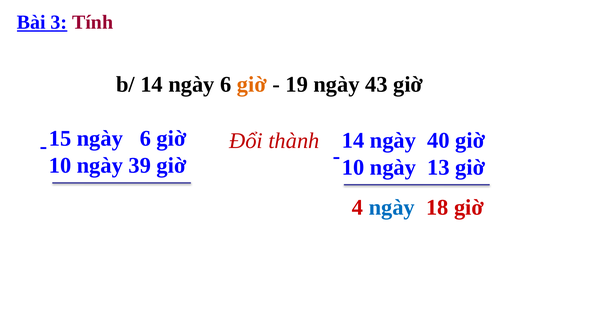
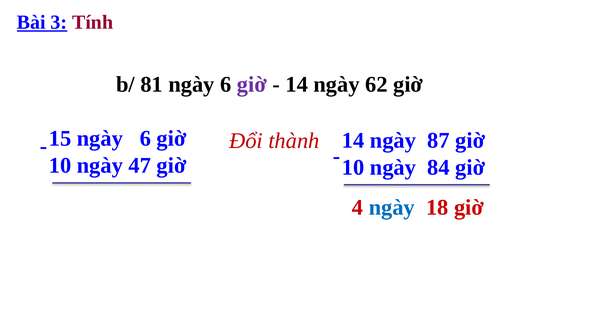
b/ 14: 14 -> 81 (152, 84)
giờ colour: orange -> purple (252, 84)
19: 19 -> 14 (297, 84)
43: 43 -> 62 (376, 84)
40: 40 -> 87 (438, 141)
39: 39 -> 47 (140, 166)
13: 13 -> 84 (438, 167)
